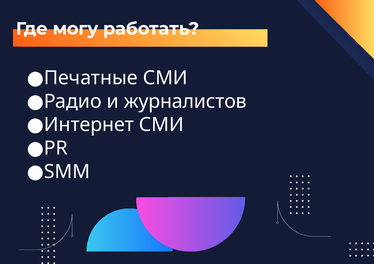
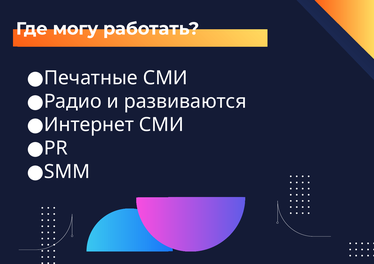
журналистов: журналистов -> развиваются (185, 102)
